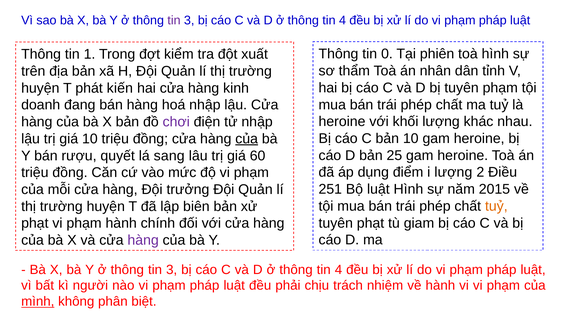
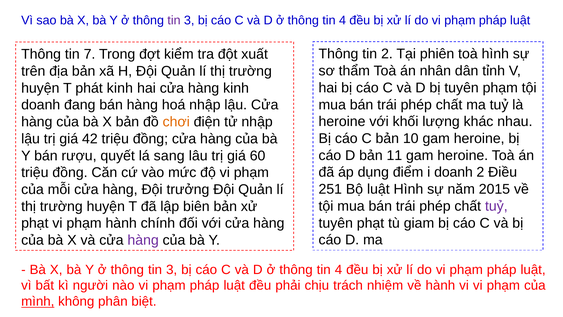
tin 0: 0 -> 2 (387, 54)
1: 1 -> 7 (90, 54)
phát kiến: kiến -> kinh (120, 88)
chơi colour: purple -> orange (176, 122)
giá 10: 10 -> 42 (90, 139)
của underline: present -> none (247, 139)
25: 25 -> 11 (394, 155)
i lượng: lượng -> doanh (453, 172)
tuỷ colour: orange -> purple (496, 206)
